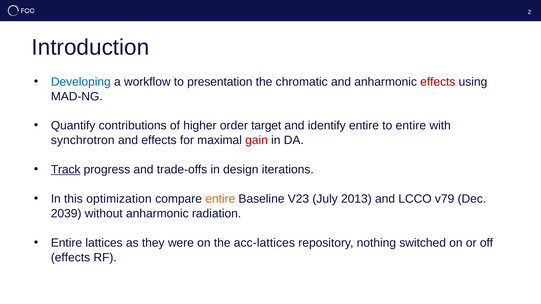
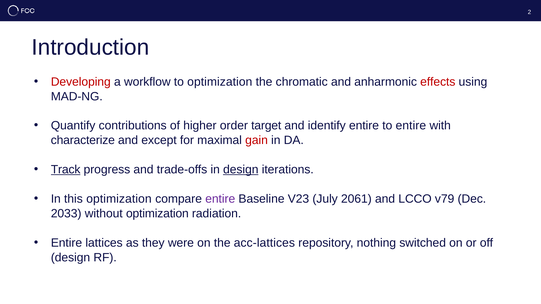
Developing colour: blue -> red (81, 82)
to presentation: presentation -> optimization (220, 82)
synchrotron: synchrotron -> characterize (83, 140)
and effects: effects -> except (159, 140)
design underline: none -> present (241, 170)
entire colour: orange -> purple (220, 199)
2013: 2013 -> 2061 (356, 199)
2039: 2039 -> 2033 (66, 214)
without anharmonic: anharmonic -> optimization (157, 214)
effects: effects -> design (70, 258)
